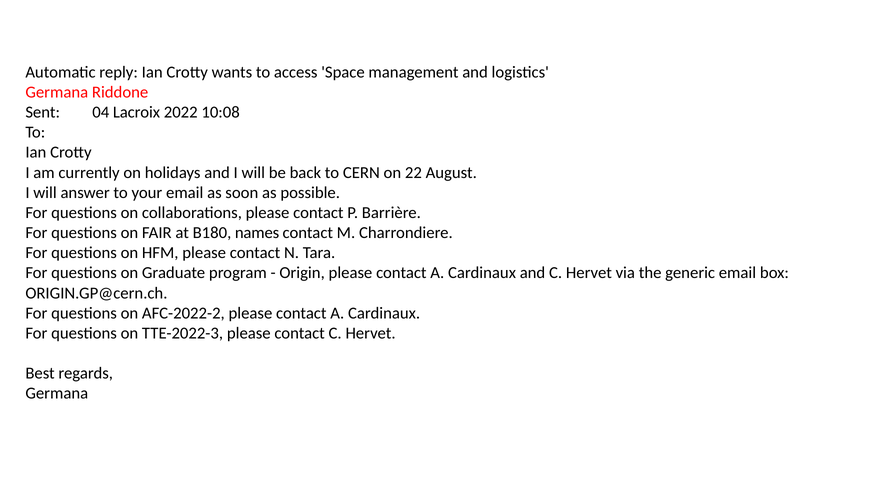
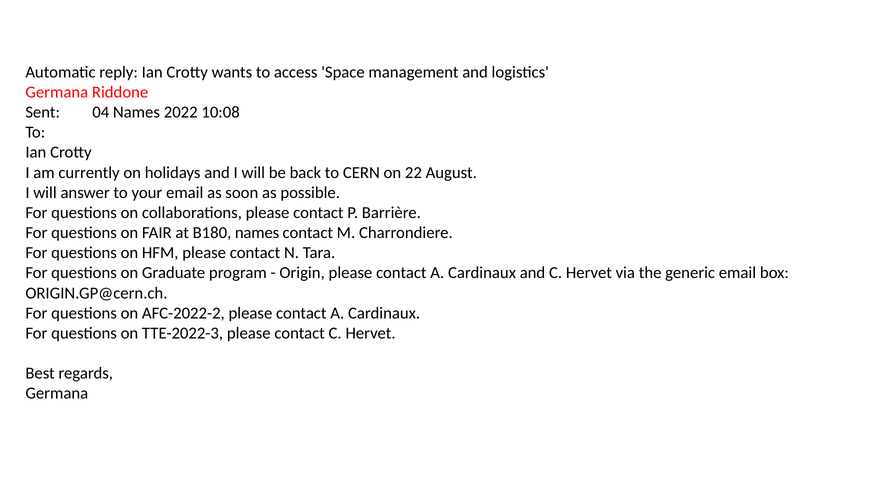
04 Lacroix: Lacroix -> Names (136, 112)
